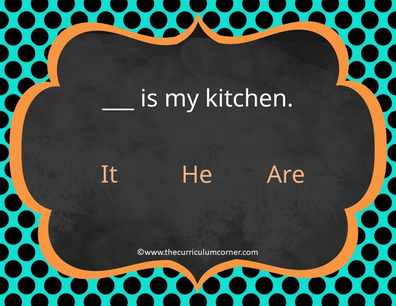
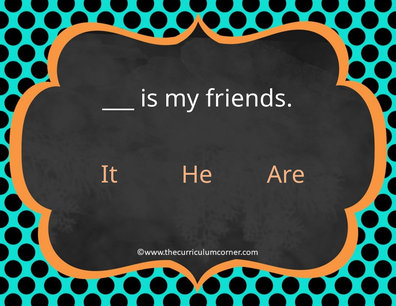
kitchen: kitchen -> friends (249, 99)
